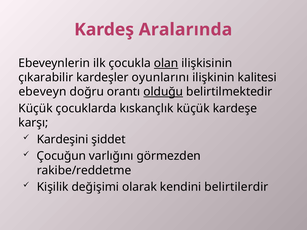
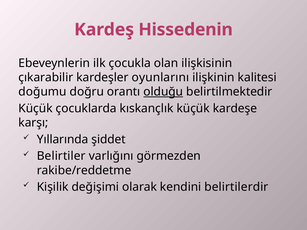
Aralarında: Aralarında -> Hissedenin (186, 30)
olan underline: present -> none (166, 63)
ebeveyn: ebeveyn -> doğumu (43, 92)
Kardeşini: Kardeşini -> Yıllarında (63, 140)
Çocuğun: Çocuğun -> Belirtiler (61, 156)
